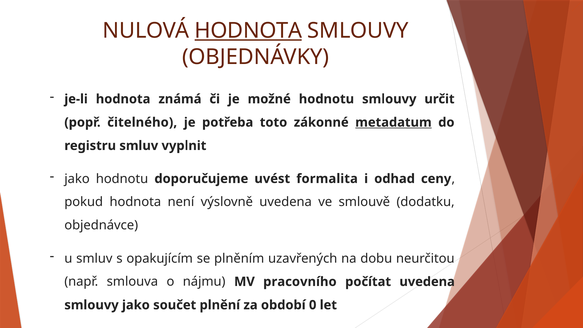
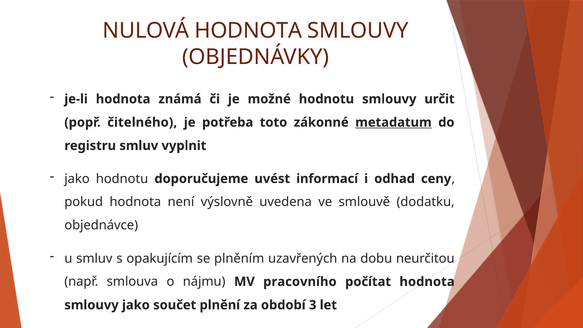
HODNOTA underline: present -> none (248, 31)
formalita: formalita -> informací (327, 179)
počítat uvedena: uvedena -> hodnota (427, 282)
0: 0 -> 3 (313, 305)
